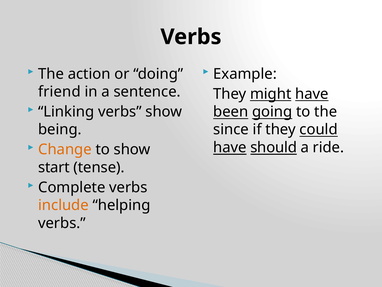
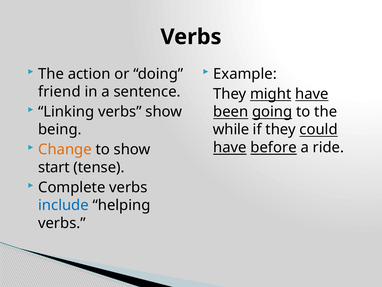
since: since -> while (231, 129)
should: should -> before (274, 147)
include colour: orange -> blue (63, 205)
